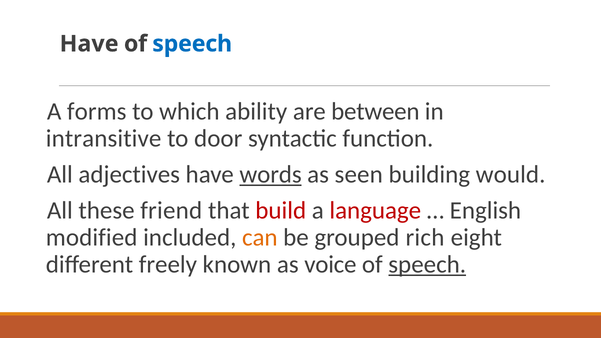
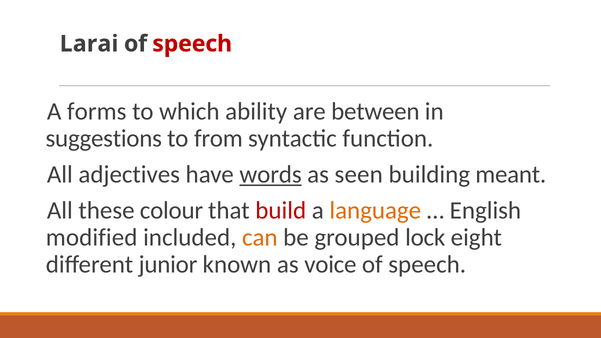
Have: Have -> Larai (89, 44)
speech colour: blue -> red (192, 44)
intransitive: intransitive -> suggestions (104, 139)
door: door -> from (218, 139)
would: would -> meant (511, 174)
friend: friend -> colour (171, 210)
language colour: red -> orange (375, 210)
rich: rich -> lock (425, 237)
freely: freely -> junior (168, 264)
speech underline: present -> none (427, 264)
